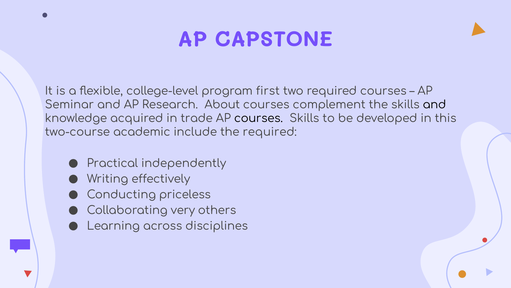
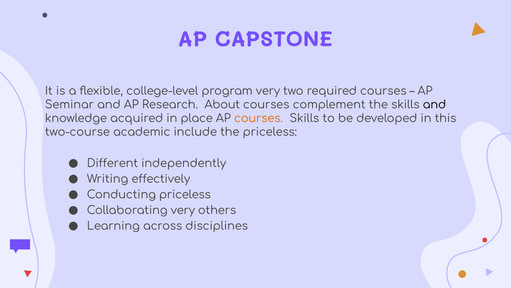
program first: first -> very (268, 91)
trade: trade -> place (197, 118)
courses colour: black -> orange (259, 118)
the required: required -> priceless (270, 132)
Practical: Practical -> Different (112, 163)
